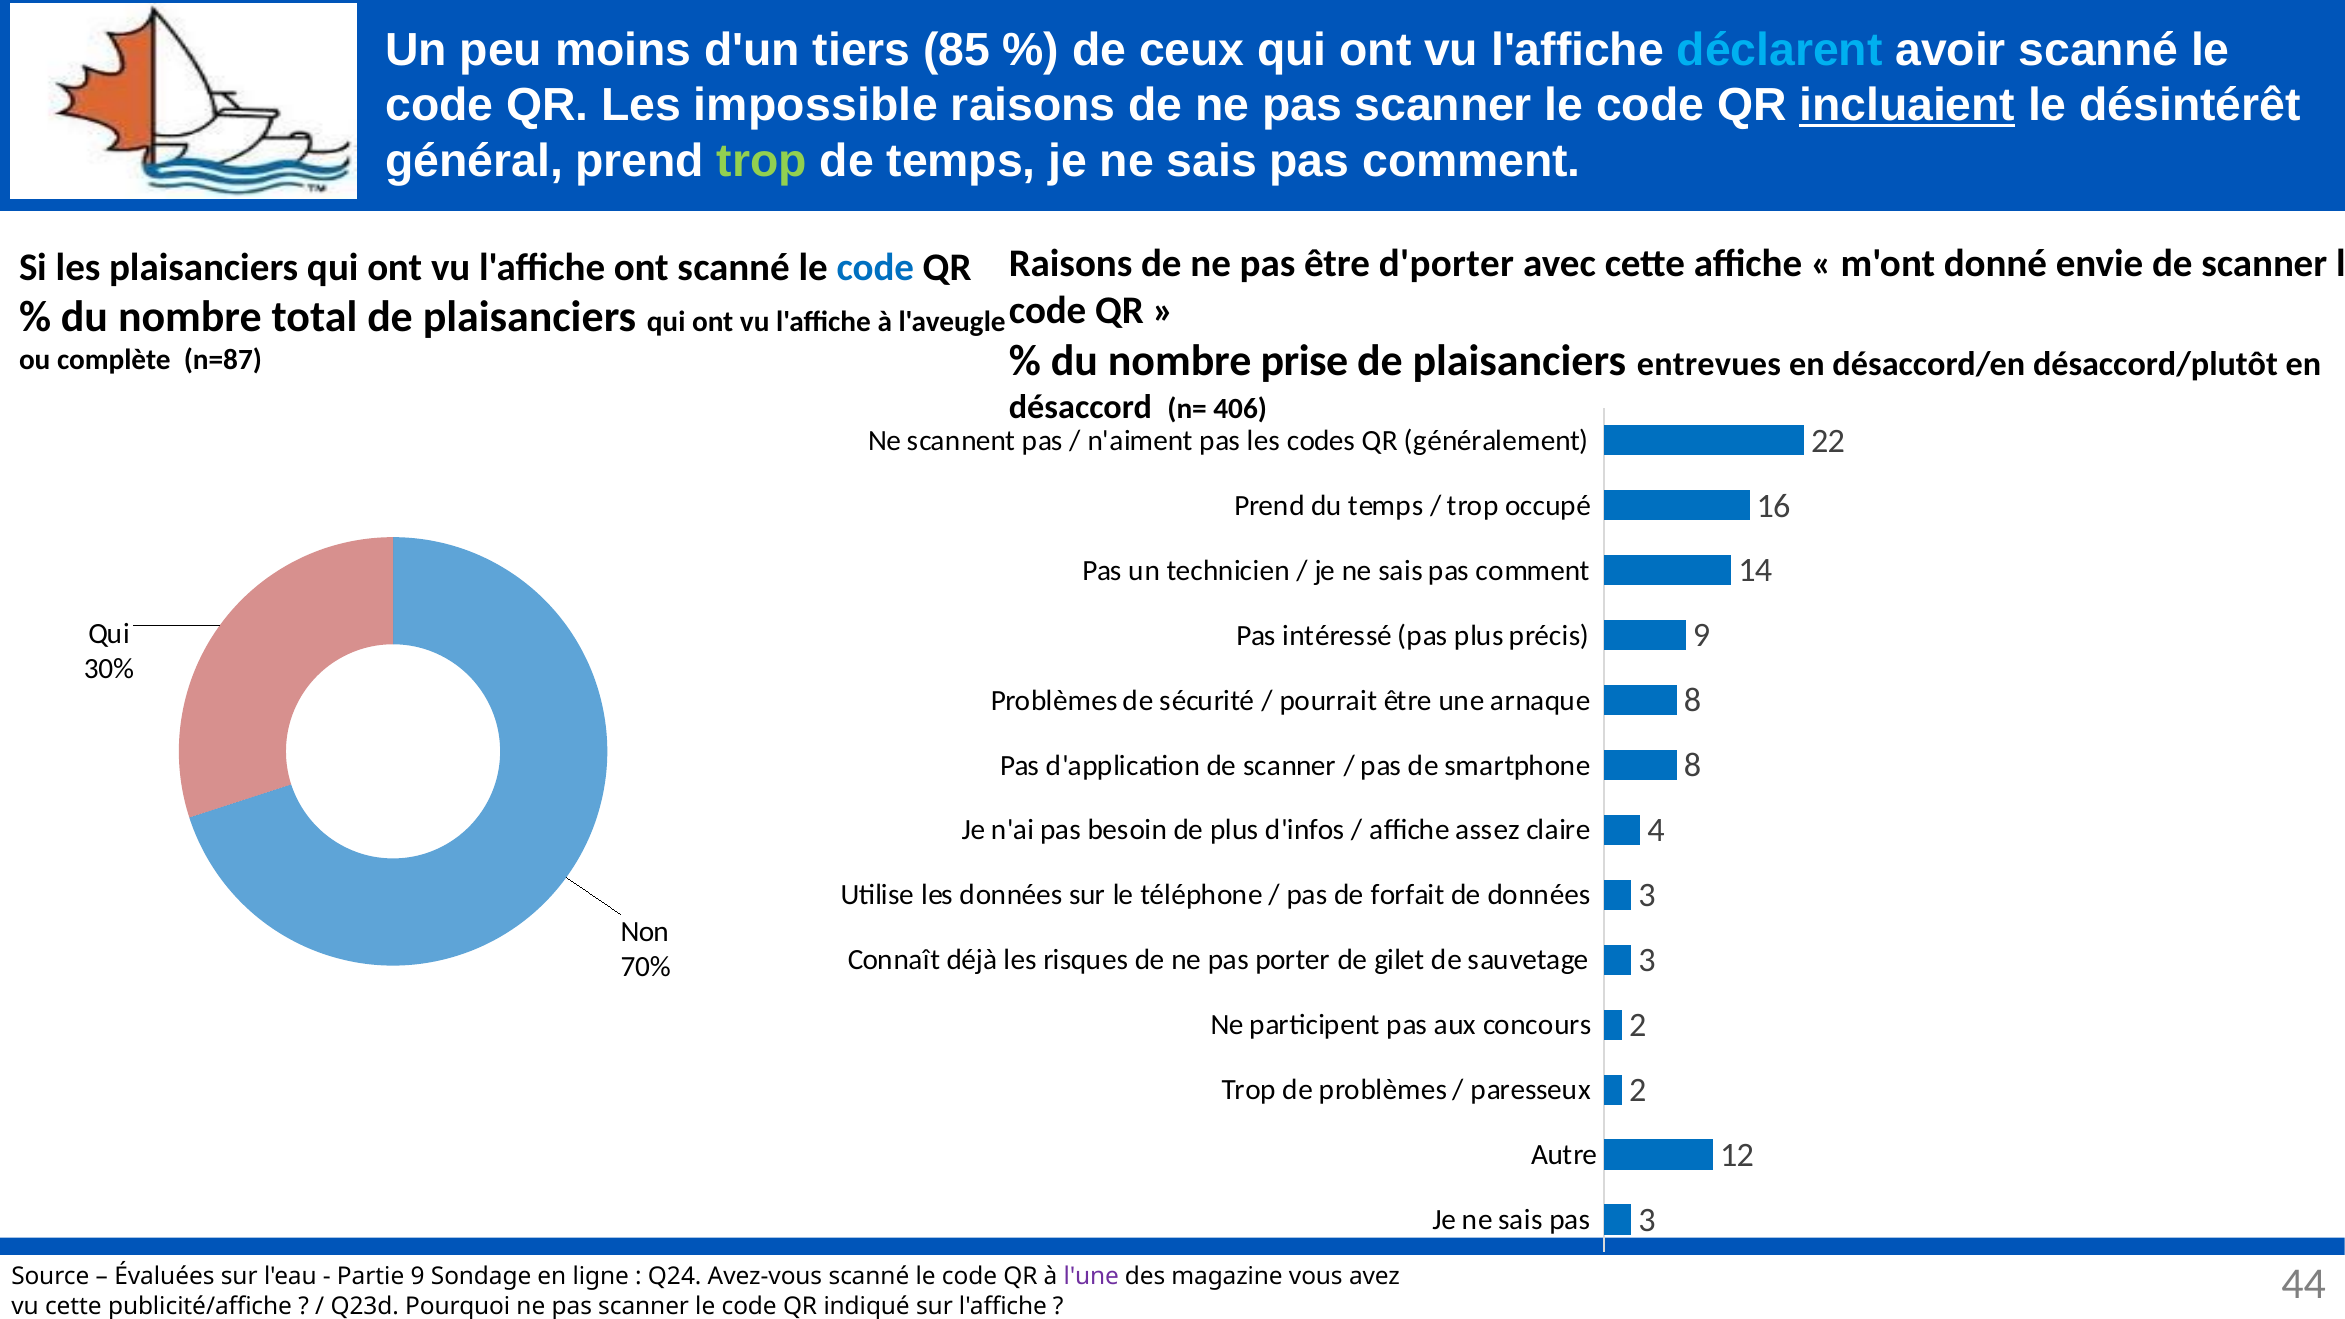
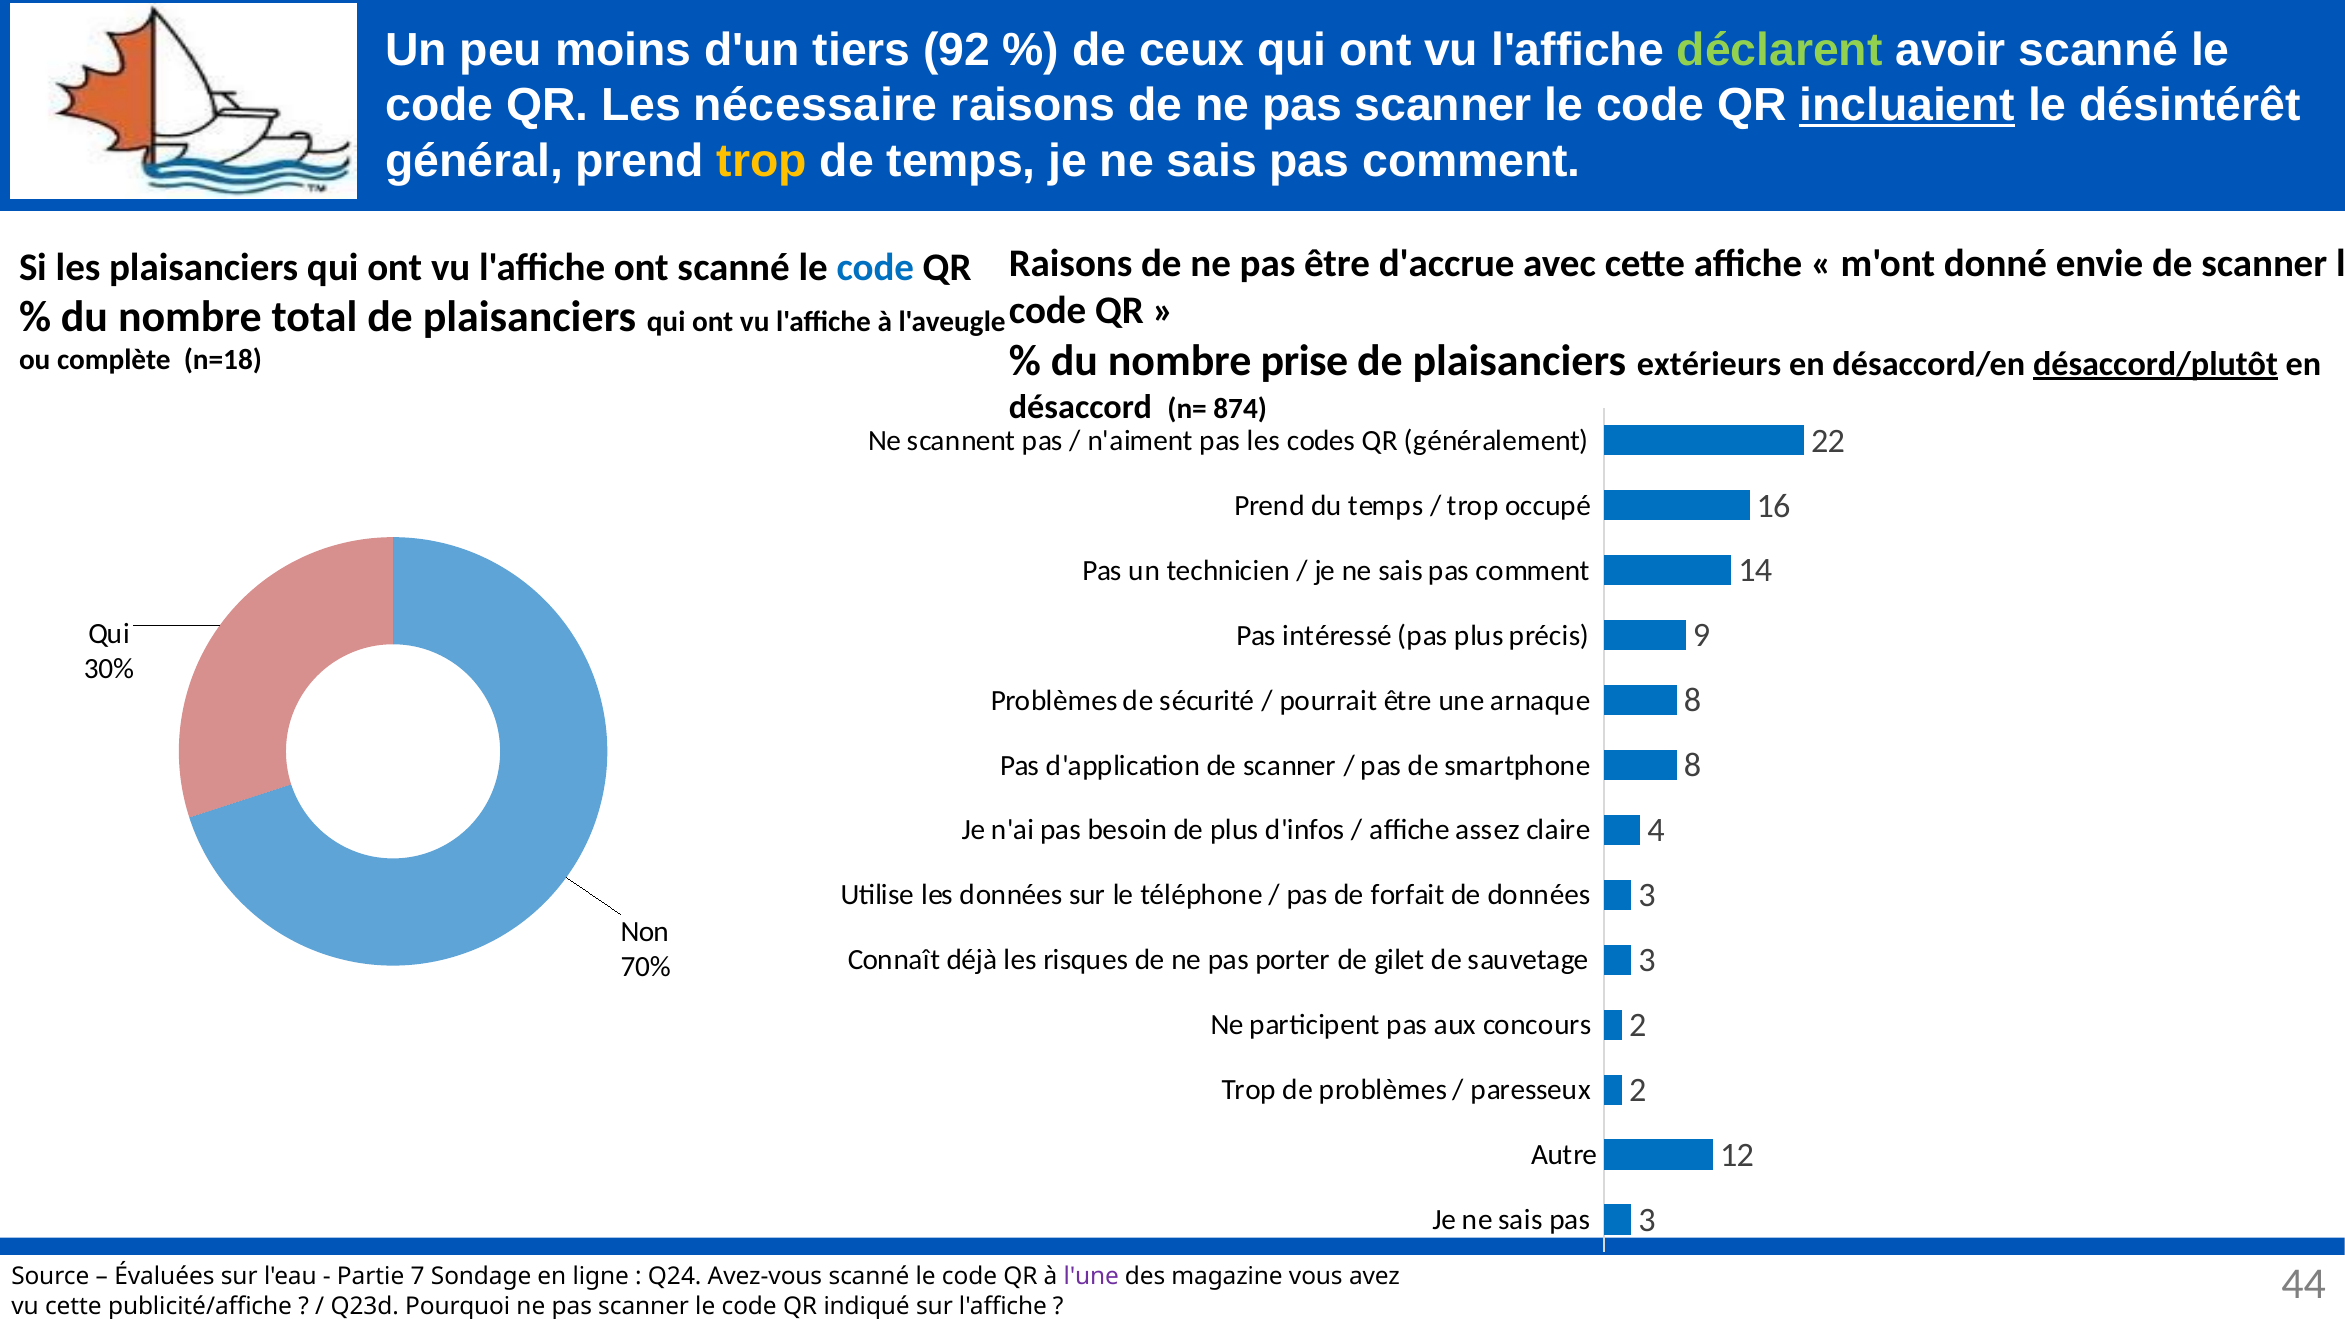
85: 85 -> 92 (957, 50)
déclarent colour: light blue -> light green (1780, 50)
impossible: impossible -> nécessaire (816, 105)
trop colour: light green -> yellow (762, 161)
d'porter: d'porter -> d'accrue (1447, 264)
entrevues: entrevues -> extérieurs (1709, 364)
désaccord/plutôt underline: none -> present (2155, 364)
n=87: n=87 -> n=18 (223, 360)
406: 406 -> 874 (1240, 408)
Partie 9: 9 -> 7 (418, 1277)
